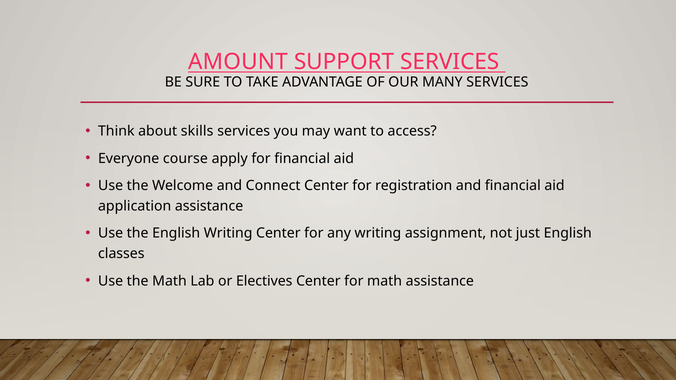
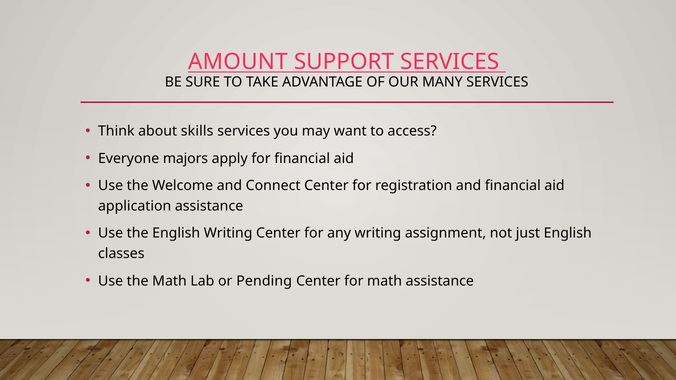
course: course -> majors (185, 159)
Electives: Electives -> Pending (264, 281)
